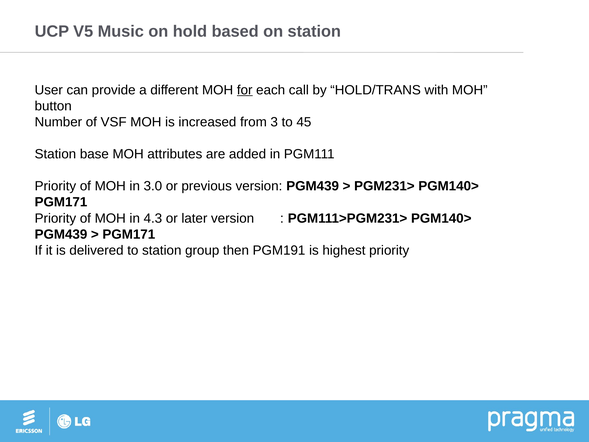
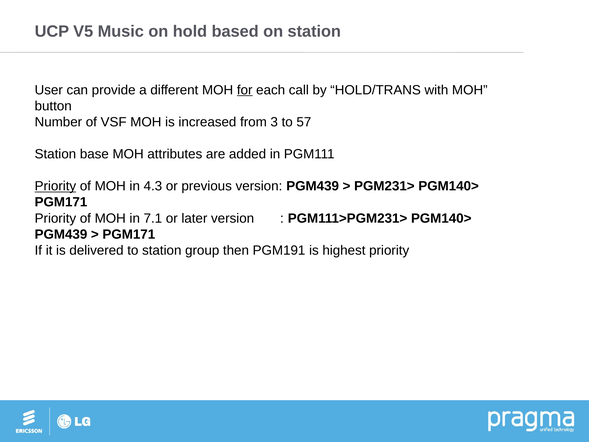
45: 45 -> 57 (304, 122)
Priority underline: none -> present (55, 186)
3.0: 3.0 -> 4.3 (153, 186)
4.3: 4.3 -> 7.1 (153, 218)
